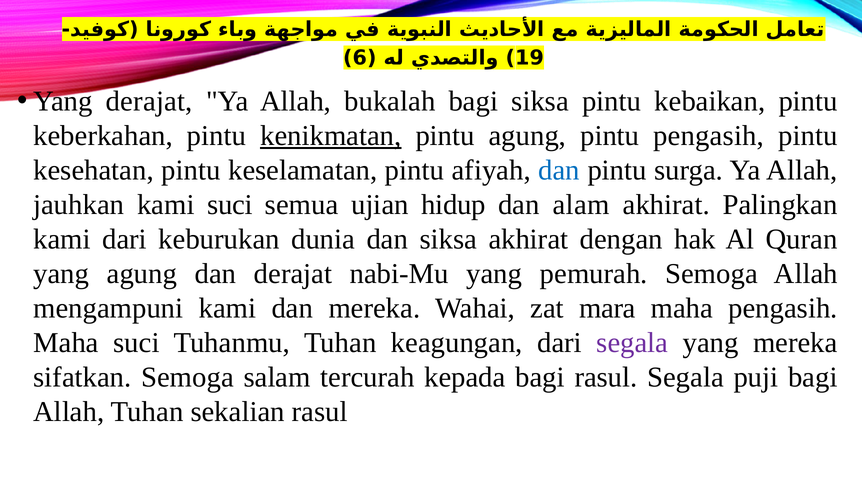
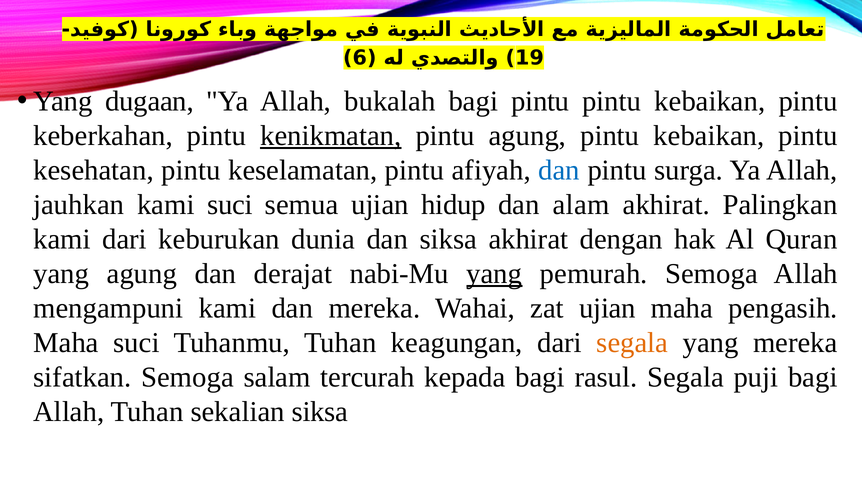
Yang derajat: derajat -> dugaan (150, 101)
bagi siksa: siksa -> pintu (540, 101)
pengasih: pengasih -> kebaikan (709, 136)
yang underline: none -> present (494, 274)
zat mara: mara -> ujian (607, 308)
segala colour: purple -> orange (632, 343)
sekalian rasul: rasul -> siksa (320, 412)
